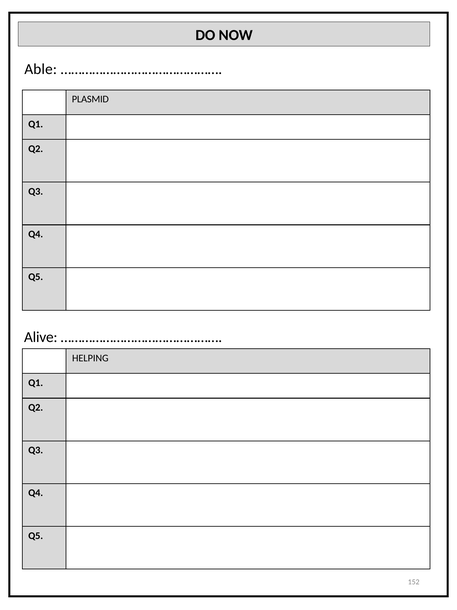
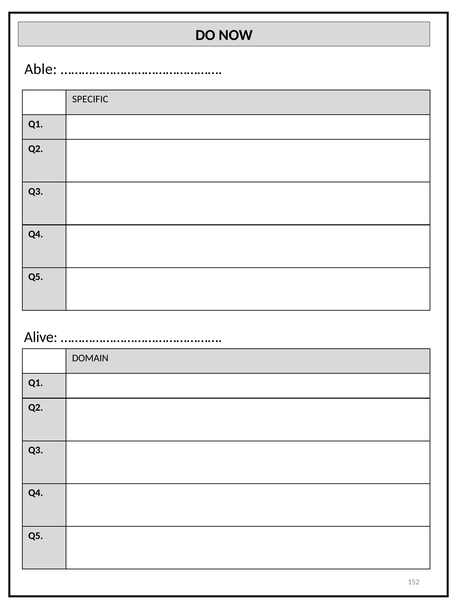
PLASMID: PLASMID -> SPECIFIC (90, 99)
HELPING: HELPING -> DOMAIN (90, 358)
